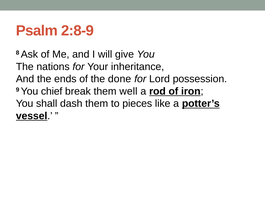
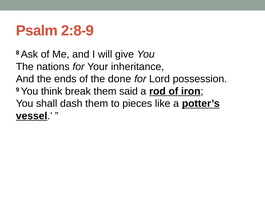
chief: chief -> think (52, 92)
well: well -> said (129, 92)
